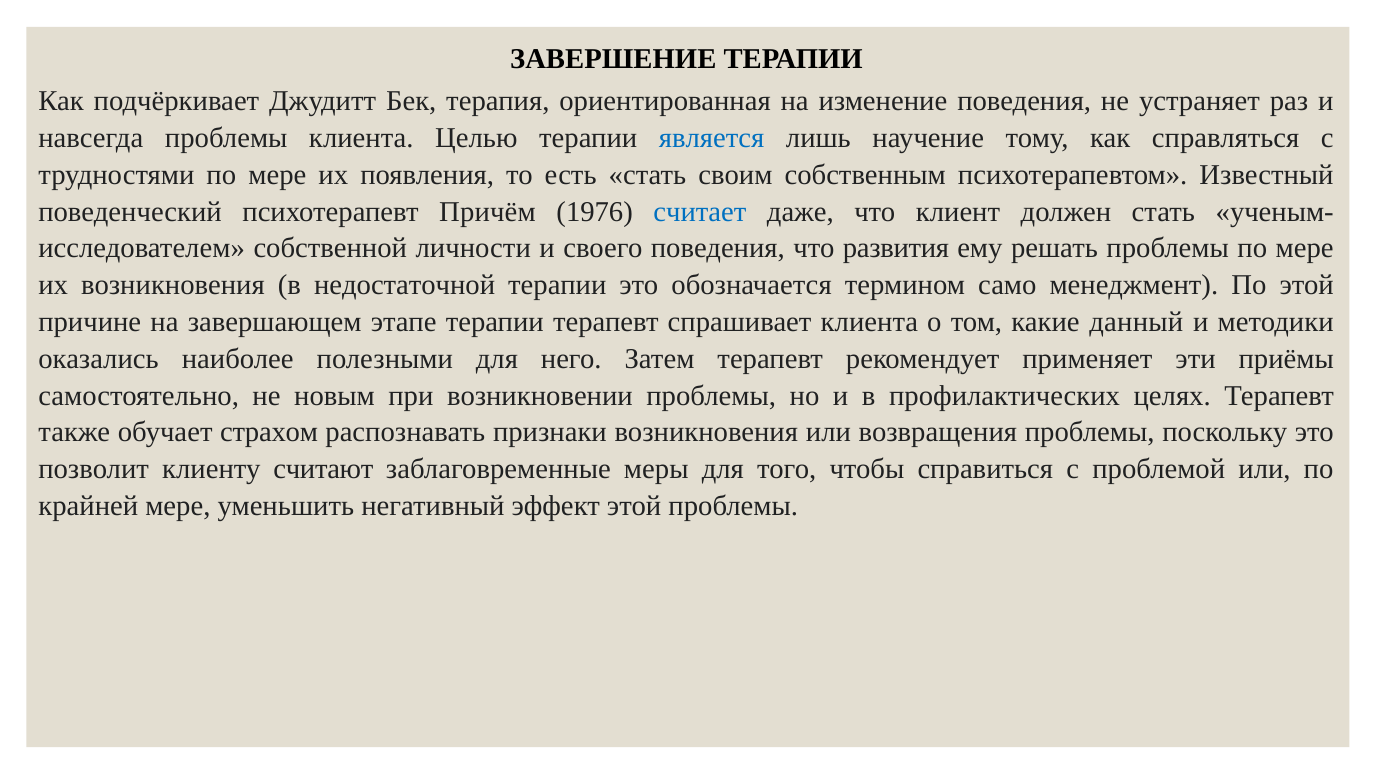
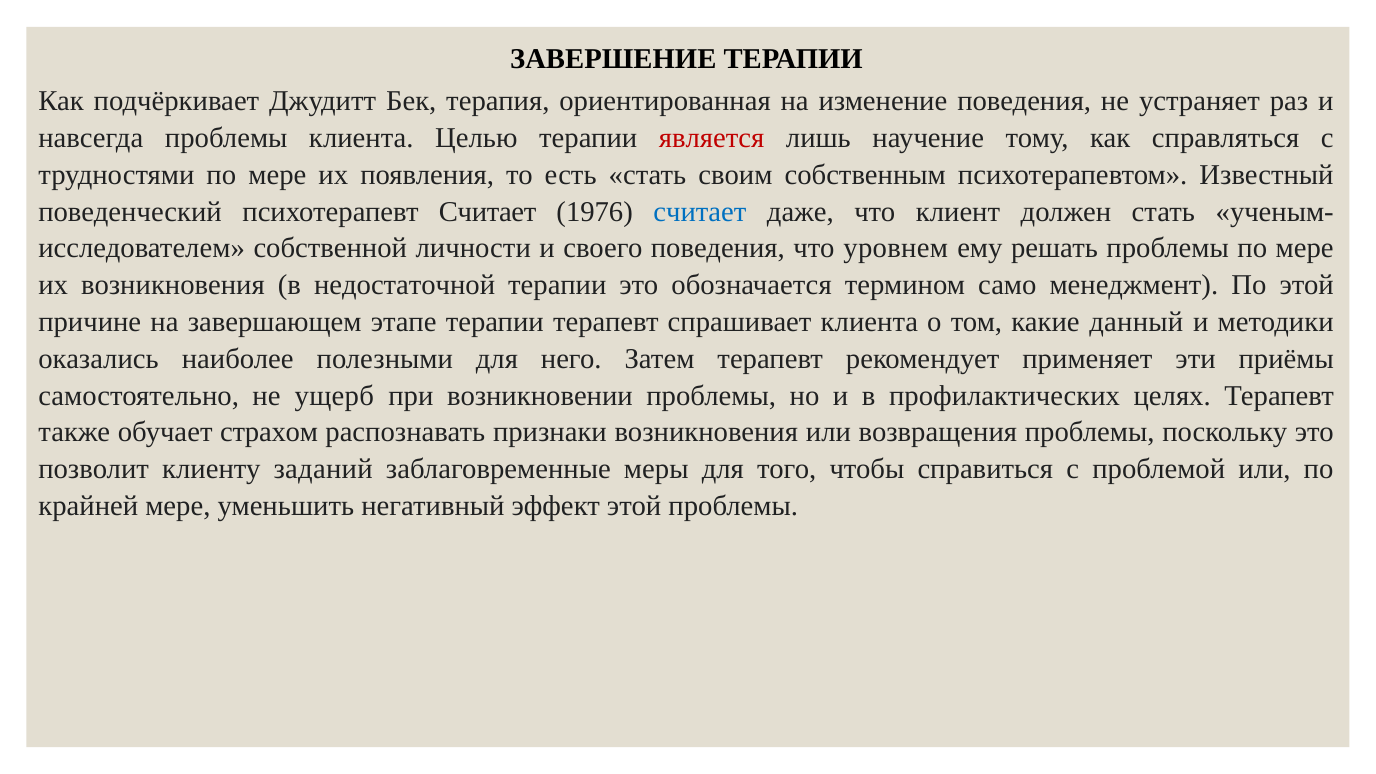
является colour: blue -> red (712, 138)
психотерапевт Причём: Причём -> Считает (488, 212)
развития: развития -> уровнем (896, 248)
новым: новым -> ущерб (334, 396)
считают: считают -> заданий (323, 469)
